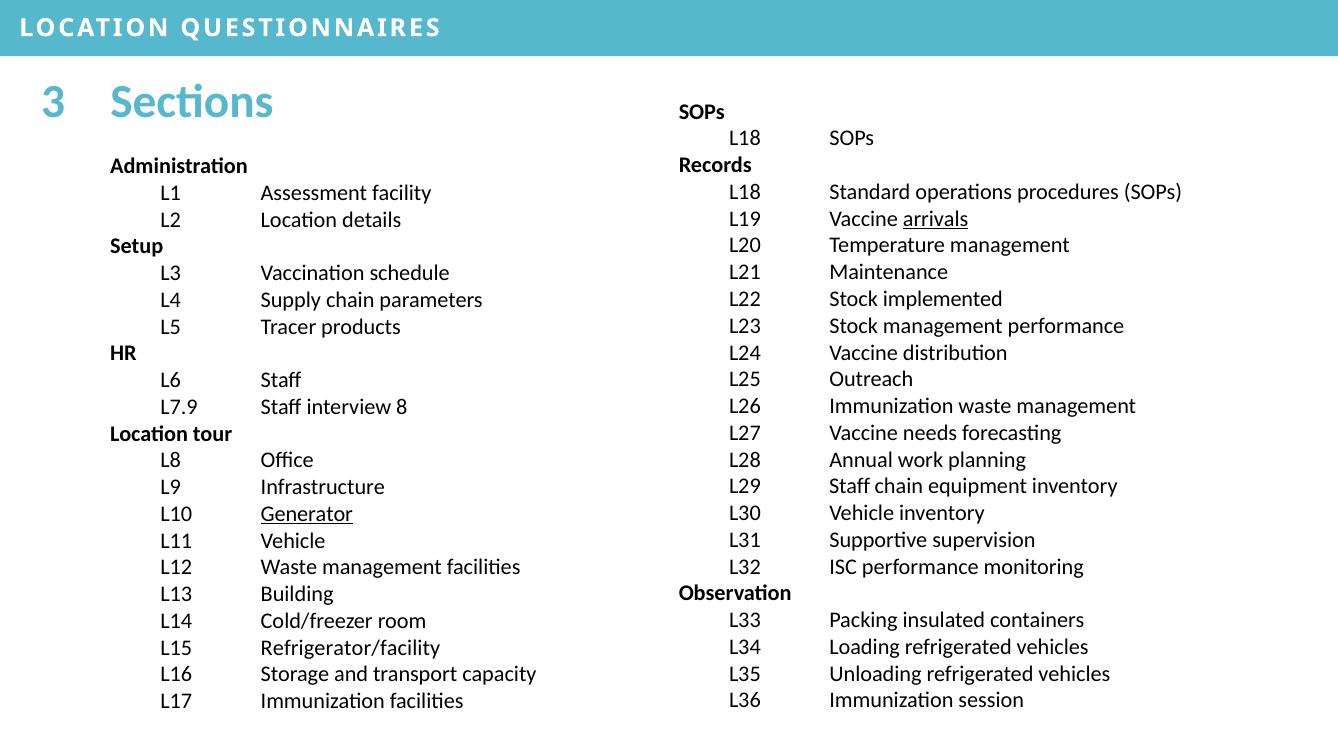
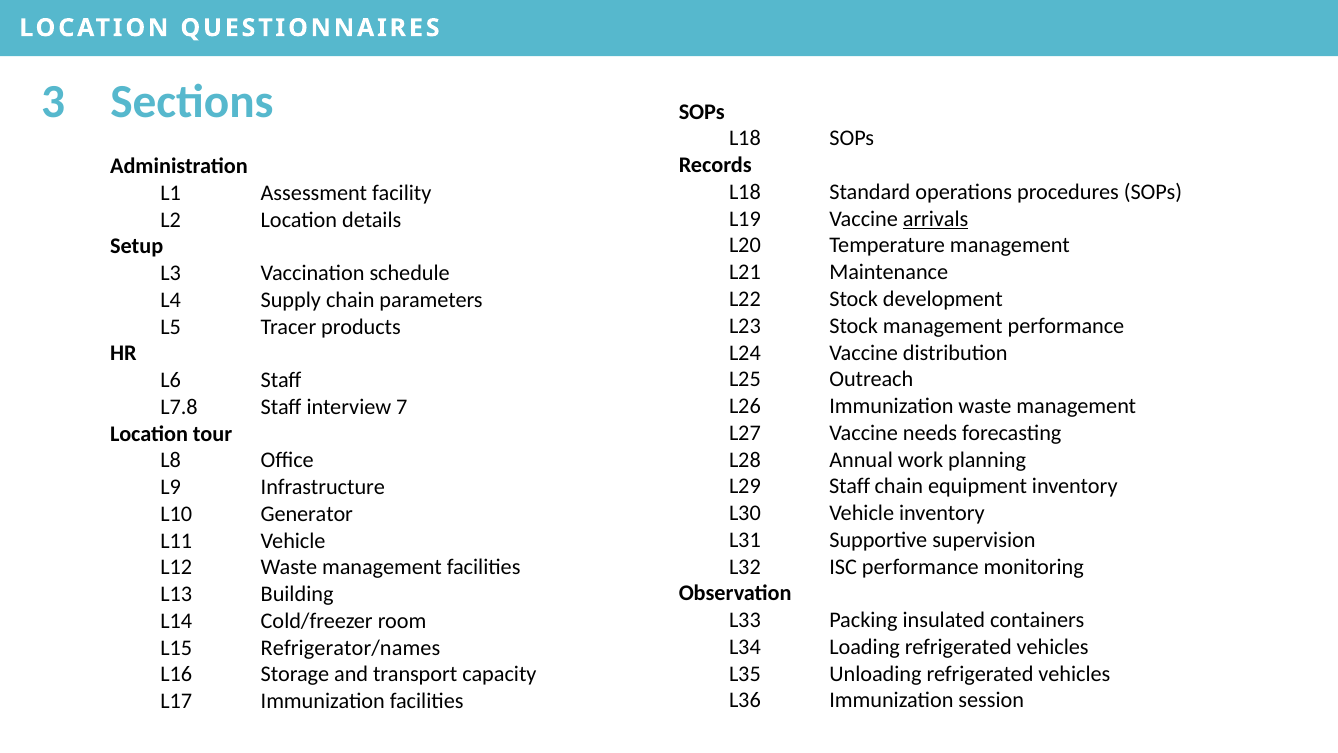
implemented: implemented -> development (943, 299)
L7.9: L7.9 -> L7.8 (179, 407)
8: 8 -> 7 (402, 407)
Generator underline: present -> none (307, 514)
Refrigerator/facility: Refrigerator/facility -> Refrigerator/names (350, 648)
